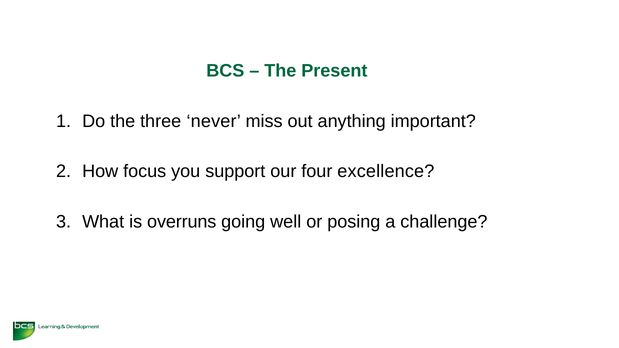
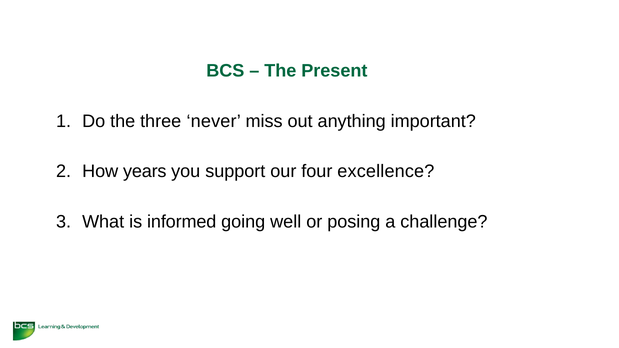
focus: focus -> years (145, 171)
overruns: overruns -> informed (182, 222)
